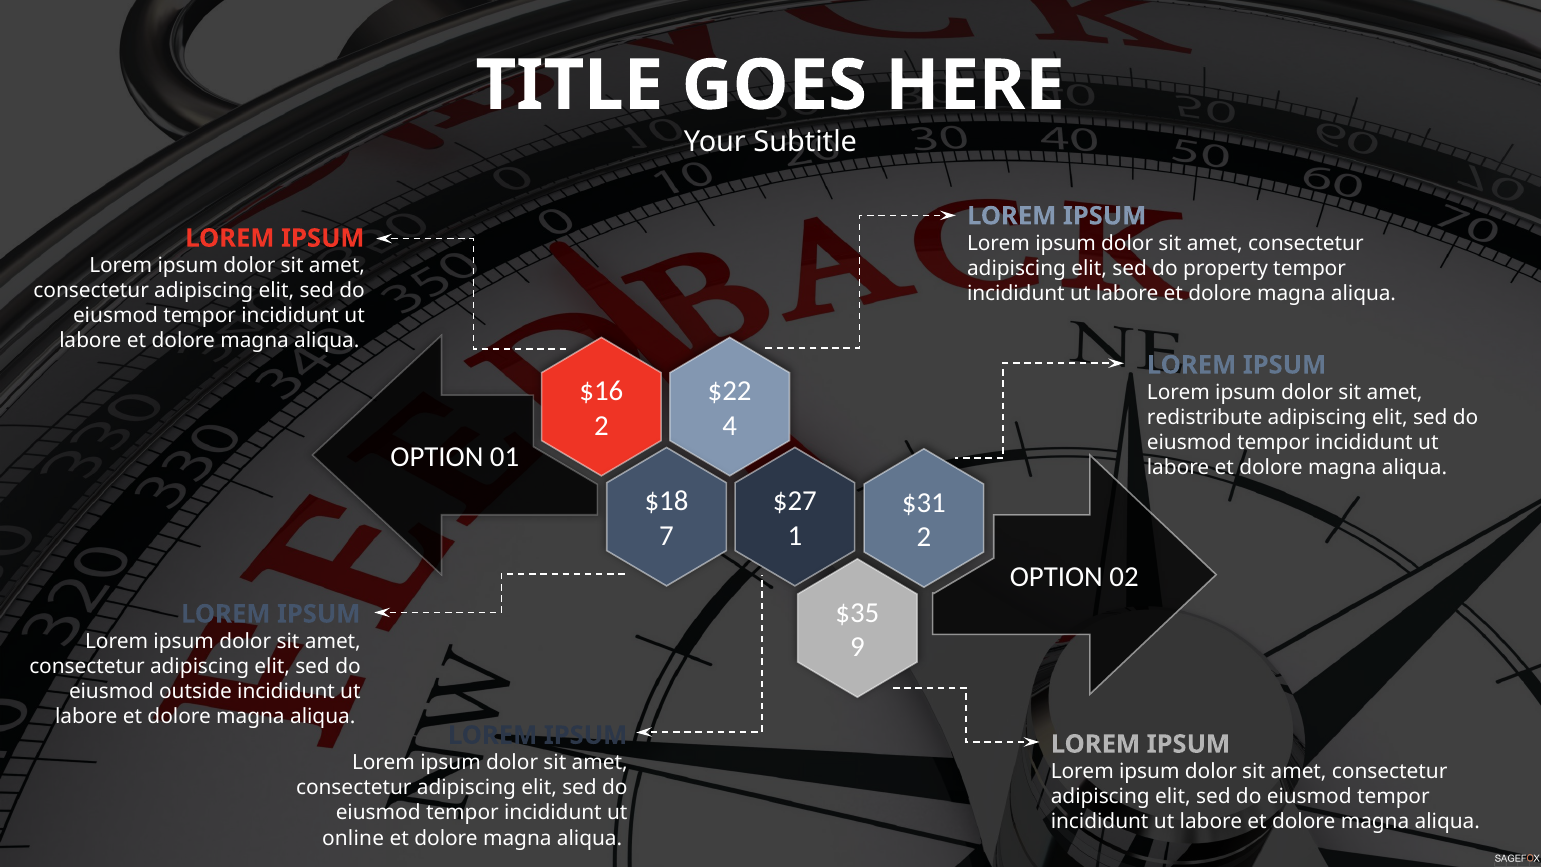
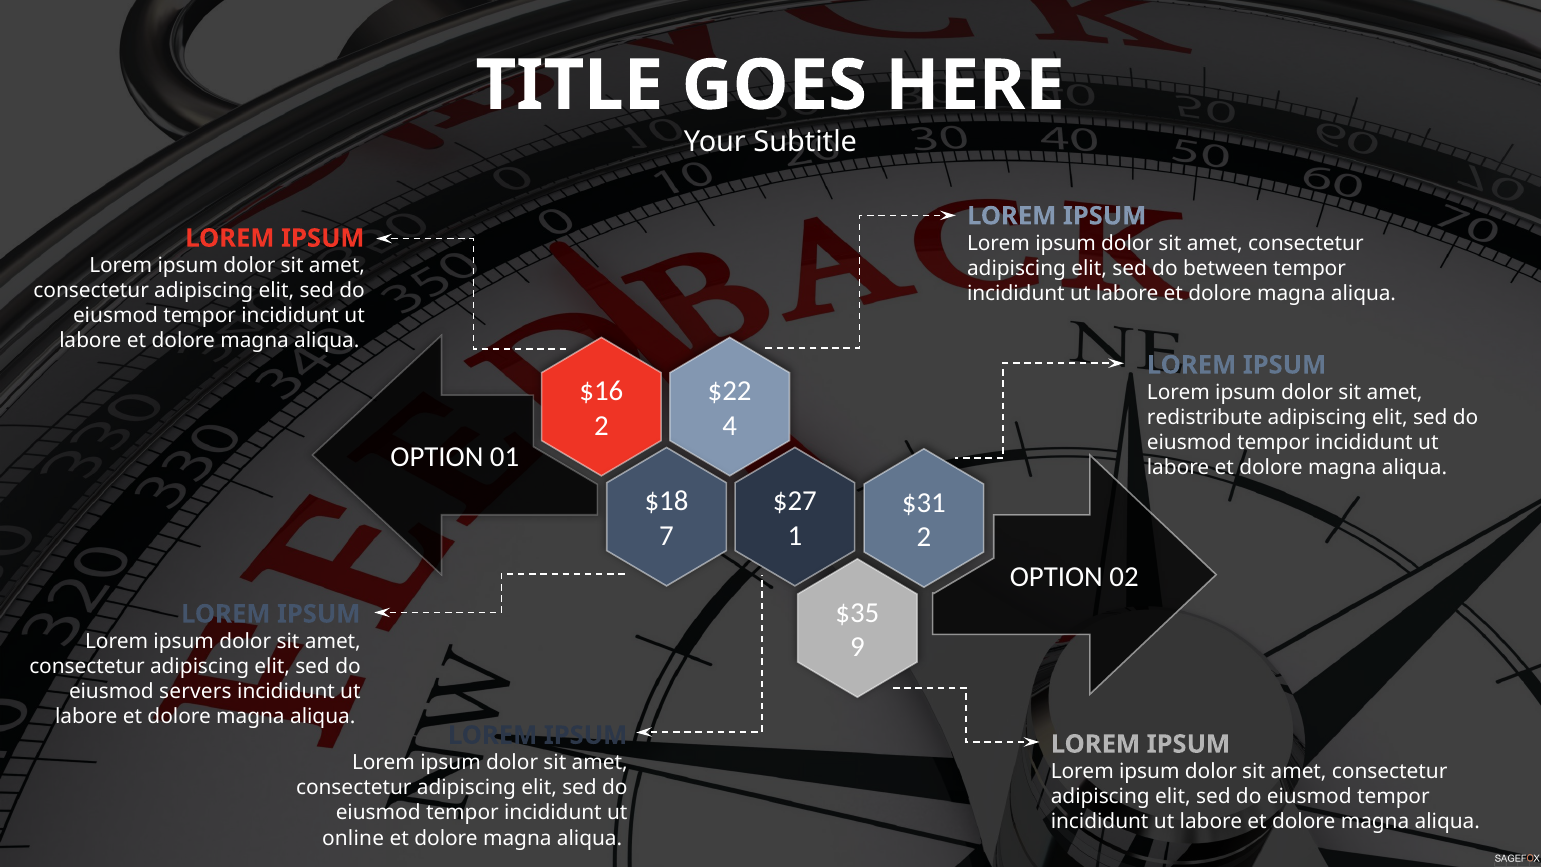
property: property -> between (1226, 269)
outside: outside -> servers (195, 692)
